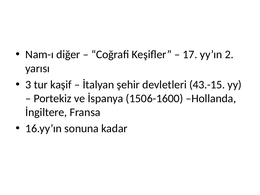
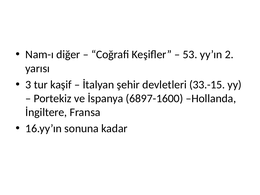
17: 17 -> 53 (190, 55)
43.-15: 43.-15 -> 33.-15 (207, 85)
1506-1600: 1506-1600 -> 6897-1600 (154, 98)
